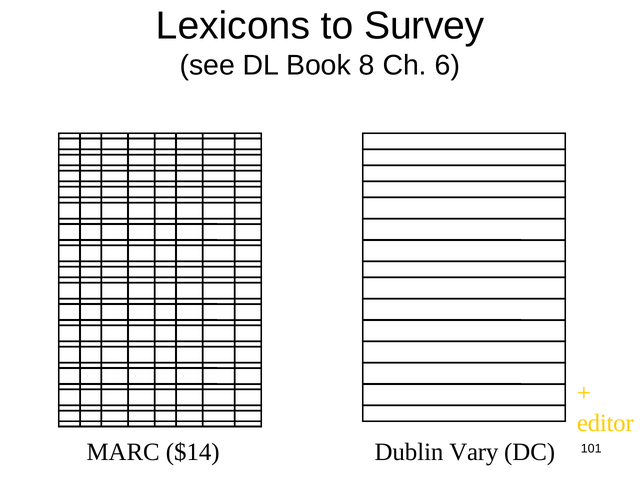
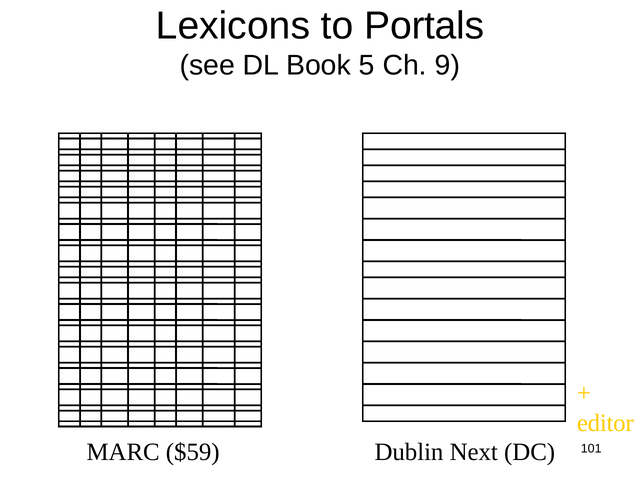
Survey: Survey -> Portals (424, 26)
8: 8 -> 5 (367, 65)
6: 6 -> 9 (447, 65)
$14: $14 -> $59 (193, 452)
Vary: Vary -> Next (474, 452)
